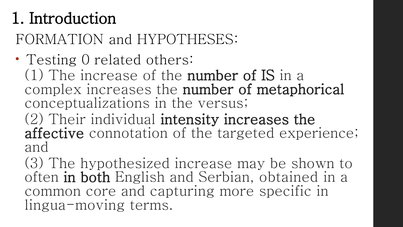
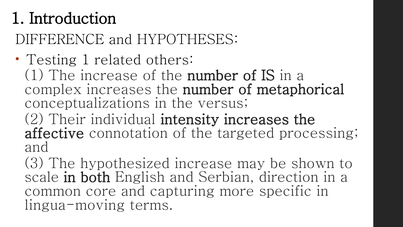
FORMATION: FORMATION -> DIFFERENCE (60, 39)
Testing 0: 0 -> 1 (86, 60)
experience: experience -> processing (319, 133)
often: often -> scale (42, 177)
obtained: obtained -> direction (289, 177)
